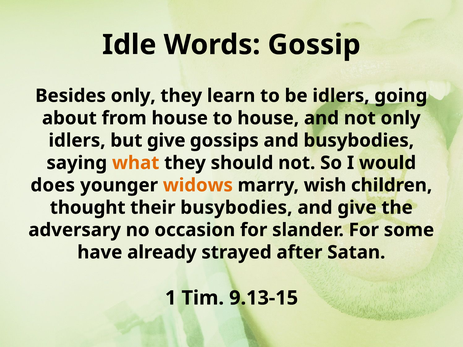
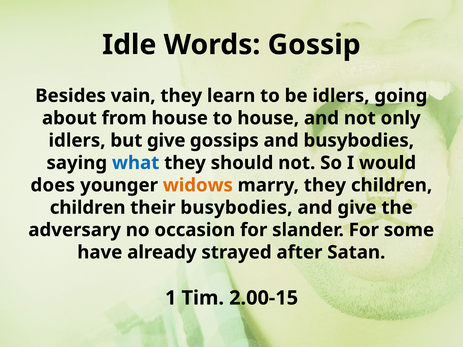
Besides only: only -> vain (133, 96)
what colour: orange -> blue (136, 163)
marry wish: wish -> they (325, 185)
thought: thought -> children (88, 208)
9.13-15: 9.13-15 -> 2.00-15 (264, 298)
